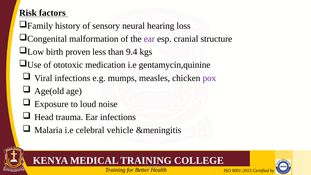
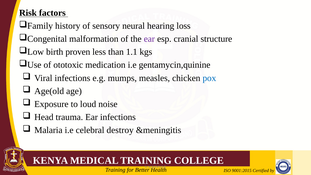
9.4: 9.4 -> 1.1 (132, 52)
pox colour: purple -> blue (209, 78)
vehicle: vehicle -> destroy (120, 130)
